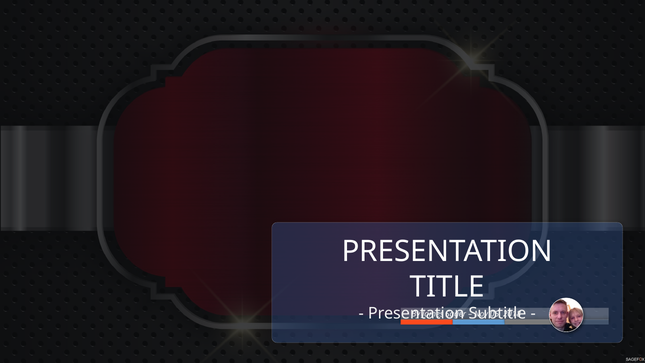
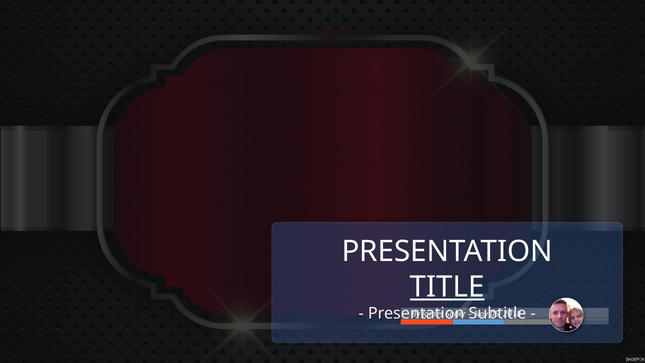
TITLE underline: none -> present (447, 287)
